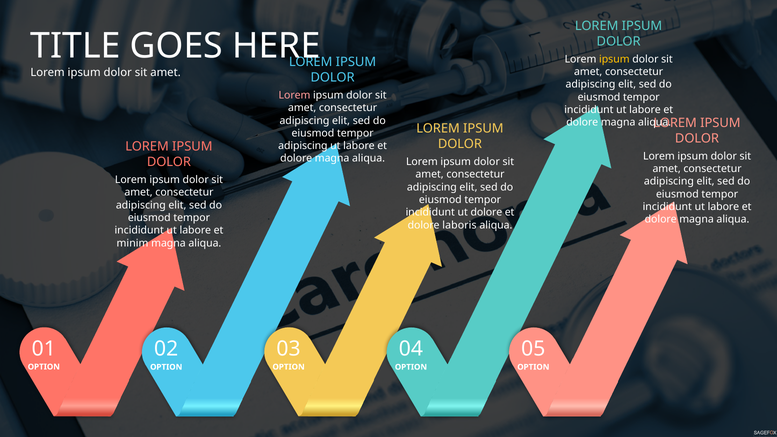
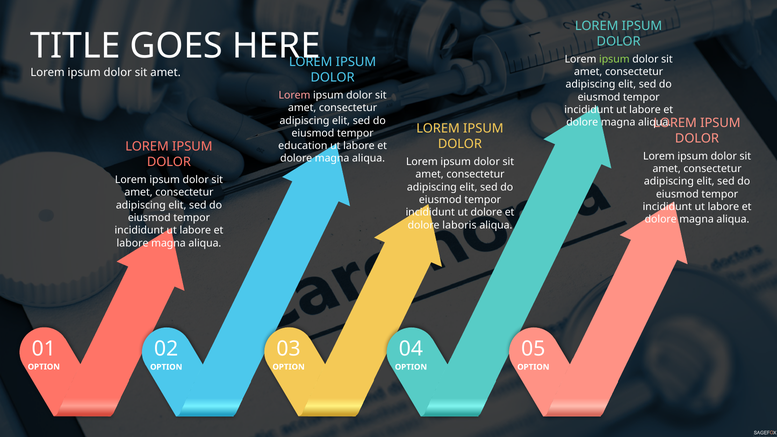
ipsum colour: yellow -> light green (614, 59)
adipiscing: adipiscing -> education (303, 146)
minim: minim -> labore (133, 243)
